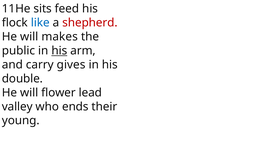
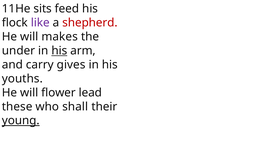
like colour: blue -> purple (40, 23)
public: public -> under (18, 51)
double: double -> youths (22, 79)
valley: valley -> these (17, 107)
ends: ends -> shall (75, 107)
young underline: none -> present (21, 121)
